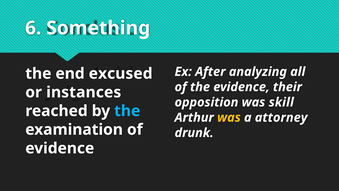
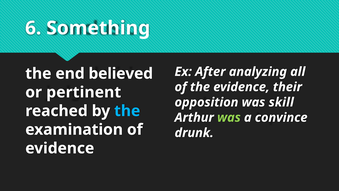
excused: excused -> believed (121, 73)
instances: instances -> pertinent (84, 92)
was colour: yellow -> light green (229, 117)
attorney: attorney -> convince (281, 117)
